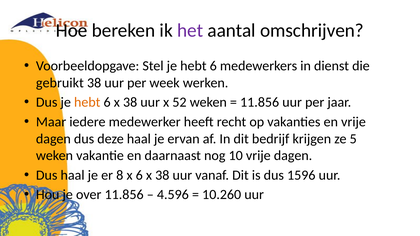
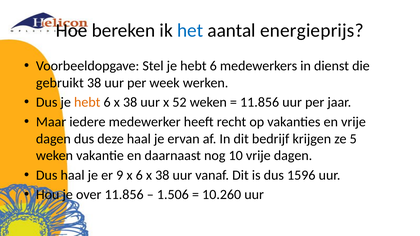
het colour: purple -> blue (190, 30)
omschrijven: omschrijven -> energieprijs (312, 30)
8: 8 -> 9 (120, 175)
4.596: 4.596 -> 1.506 (173, 195)
